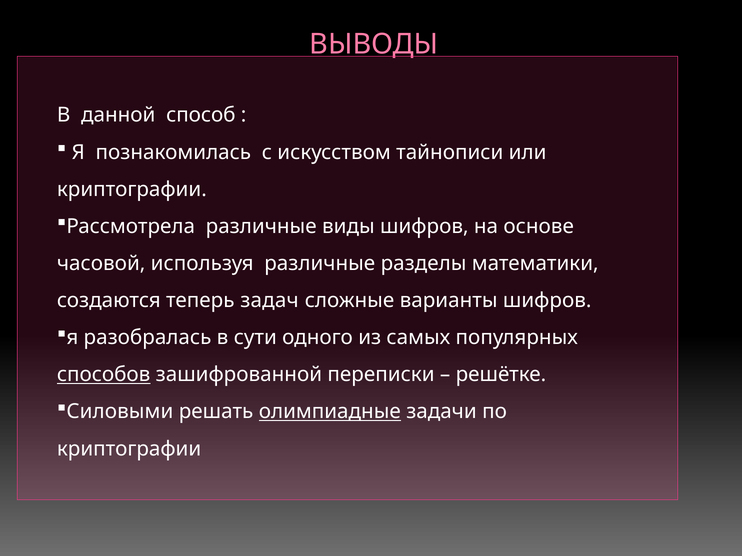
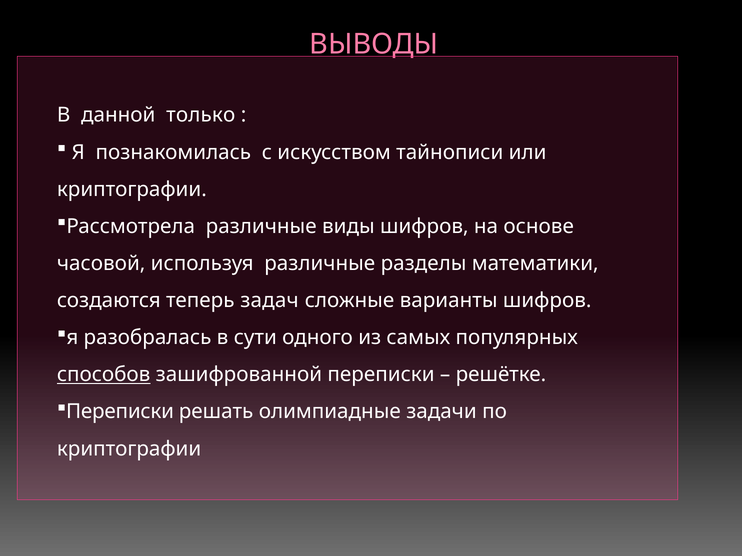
способ: способ -> только (201, 115)
Силовыми: Силовыми -> Переписки (120, 412)
олимпиадные underline: present -> none (330, 412)
